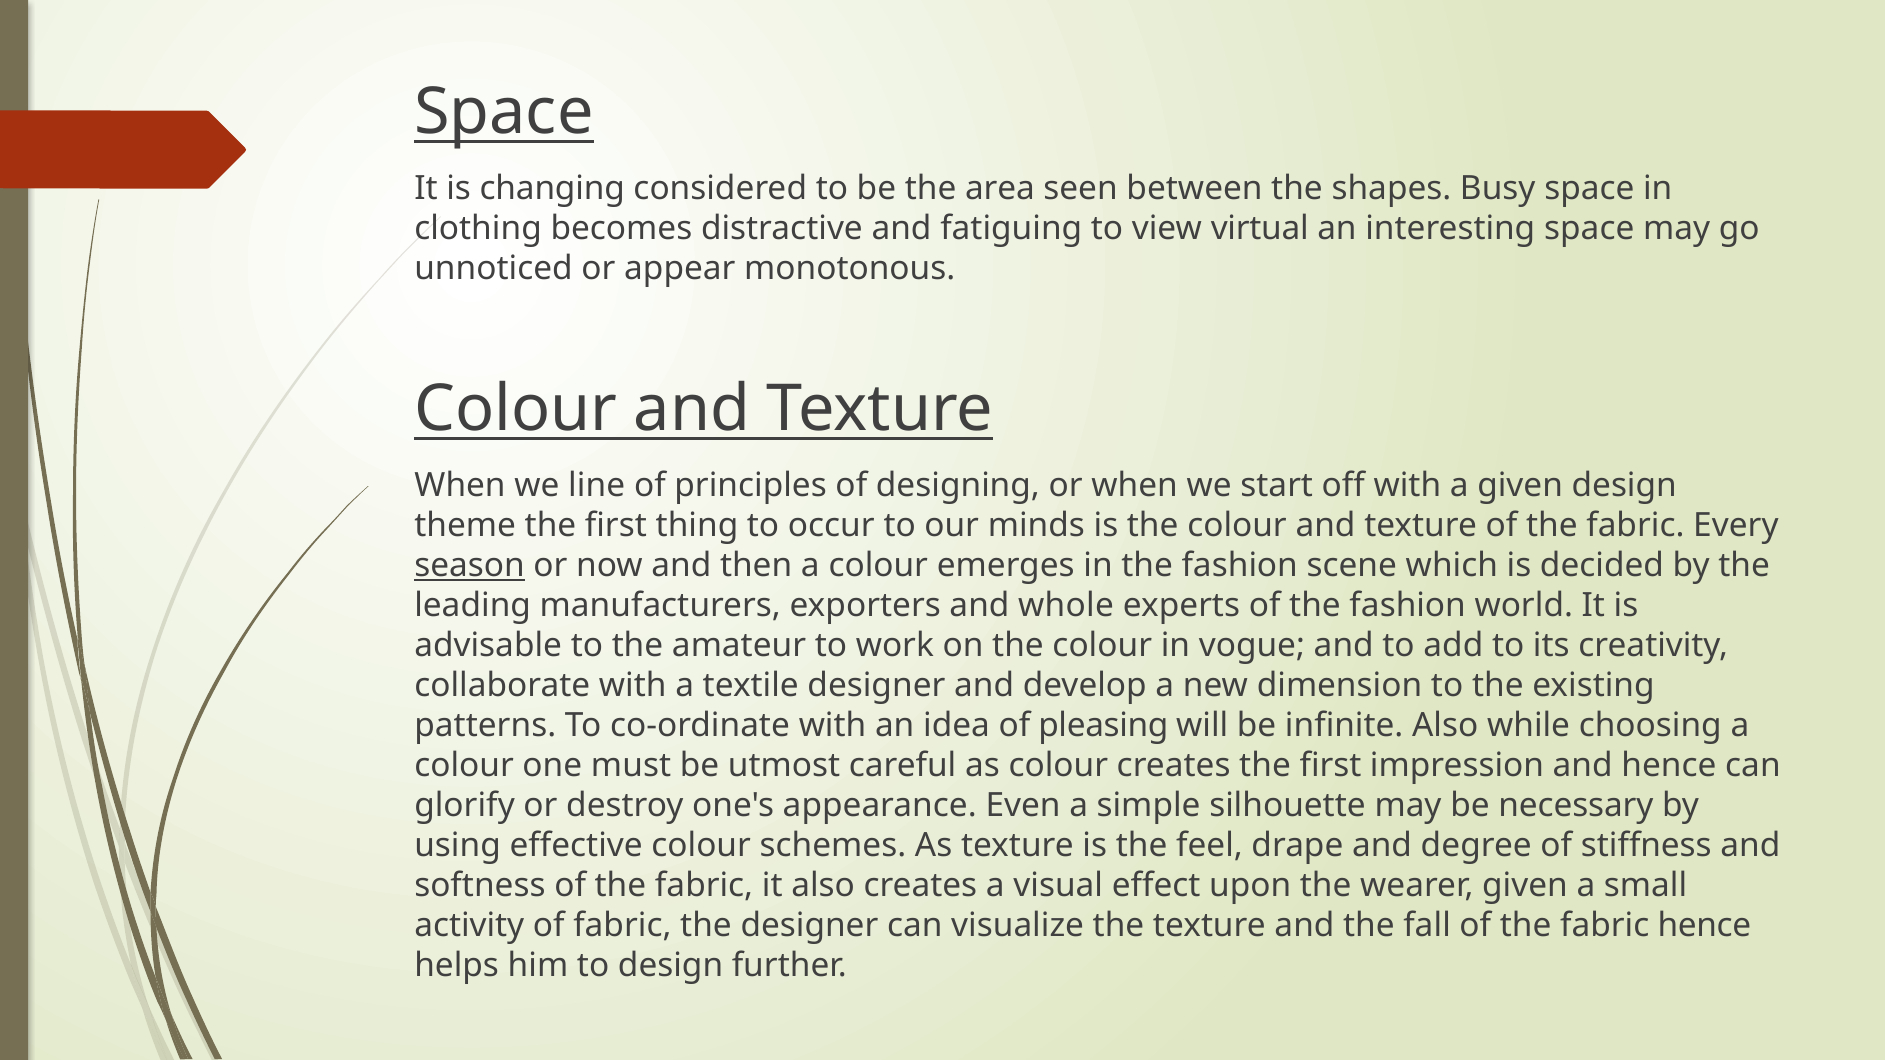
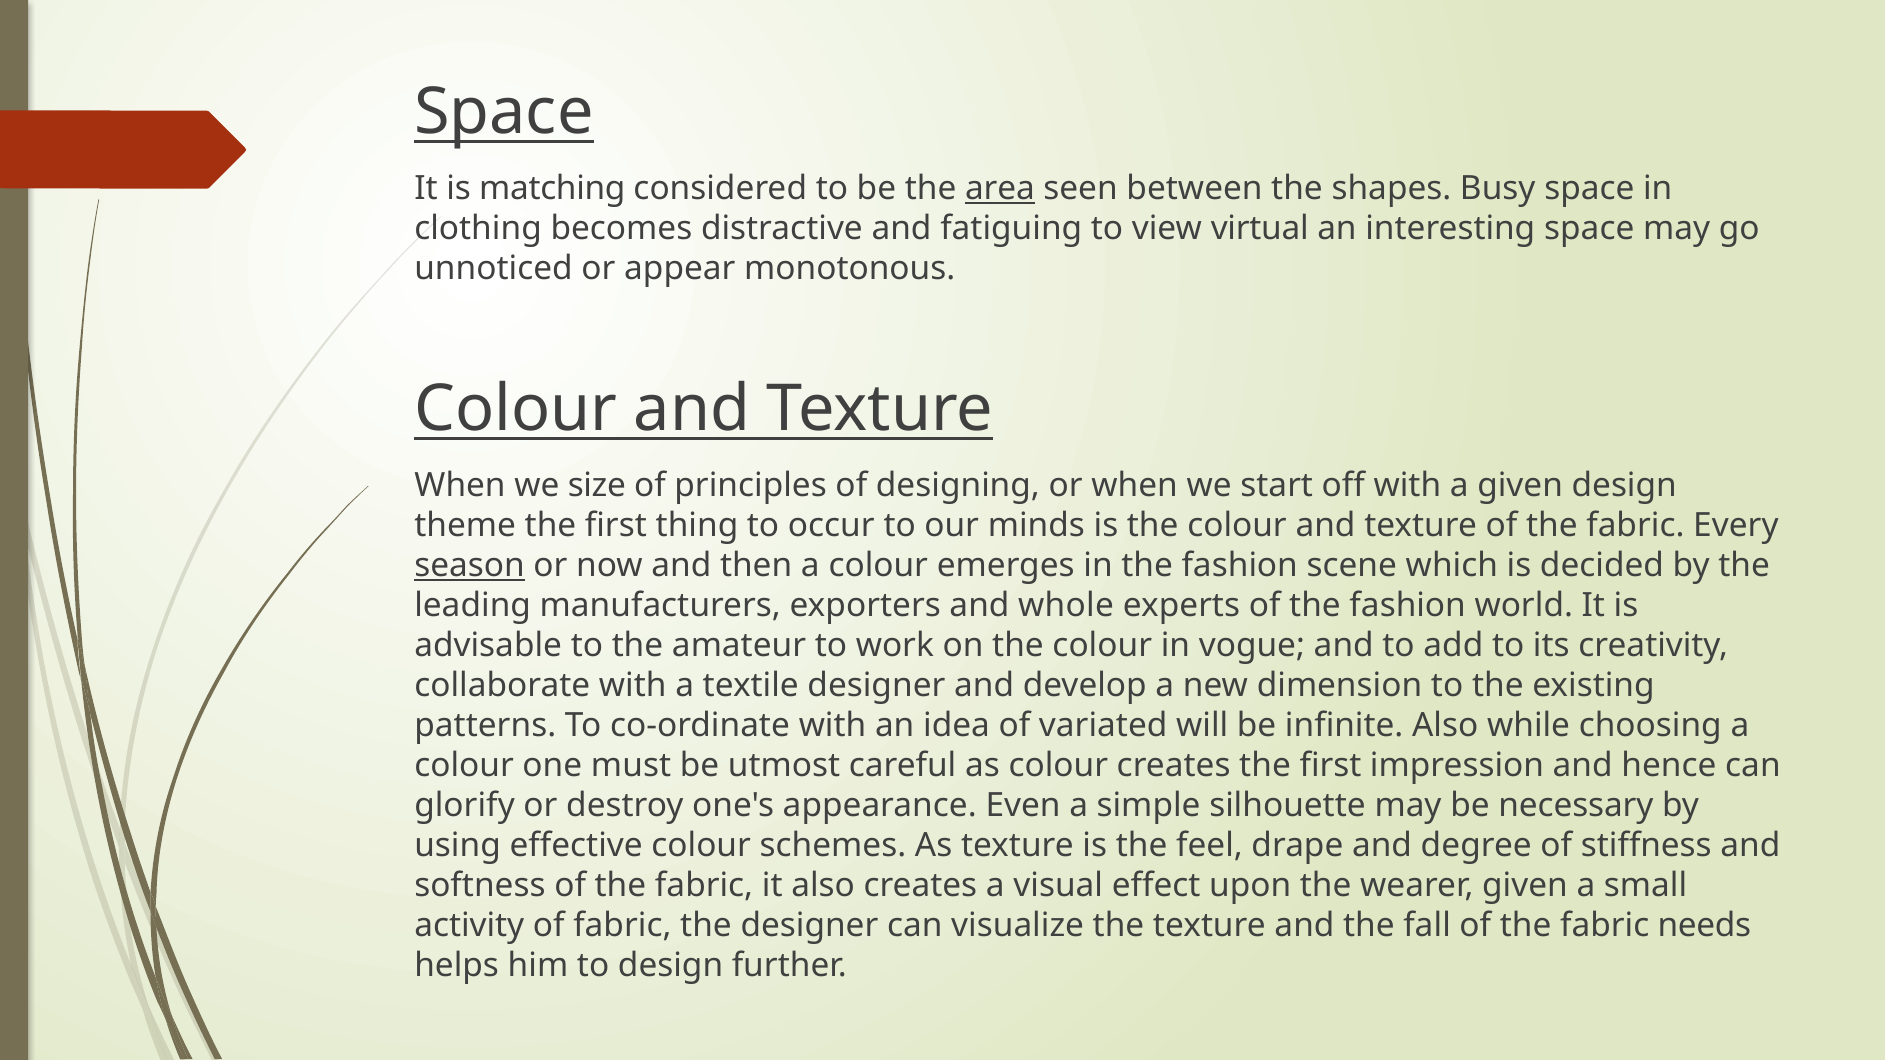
changing: changing -> matching (552, 188)
area underline: none -> present (1000, 188)
line: line -> size (597, 485)
pleasing: pleasing -> variated (1103, 726)
fabric hence: hence -> needs (1704, 926)
